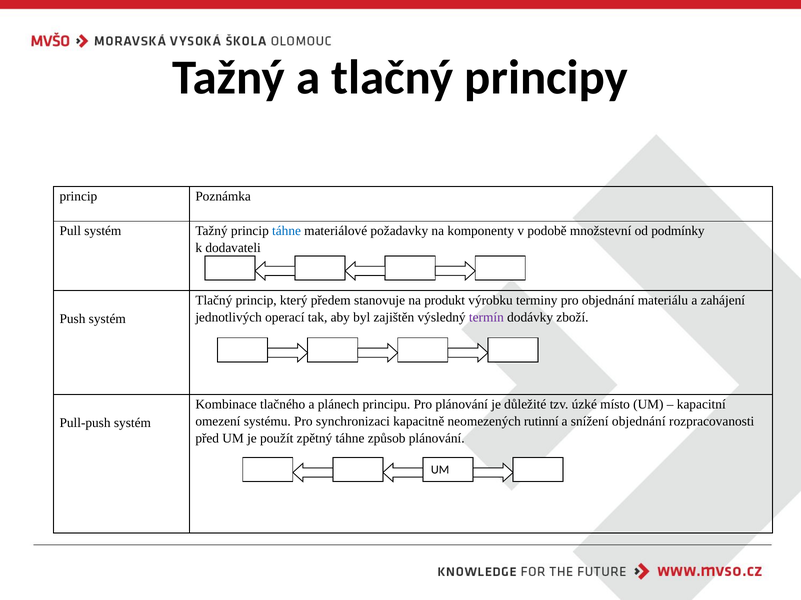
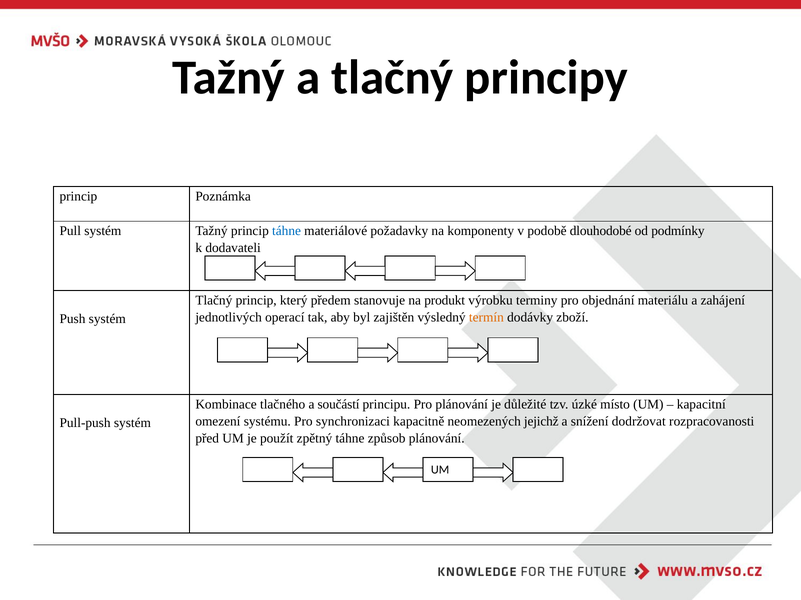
množstevní: množstevní -> dlouhodobé (601, 231)
termín colour: purple -> orange (486, 318)
plánech: plánech -> součástí (339, 405)
rutinní: rutinní -> jejichž (541, 422)
snížení objednání: objednání -> dodržovat (639, 422)
